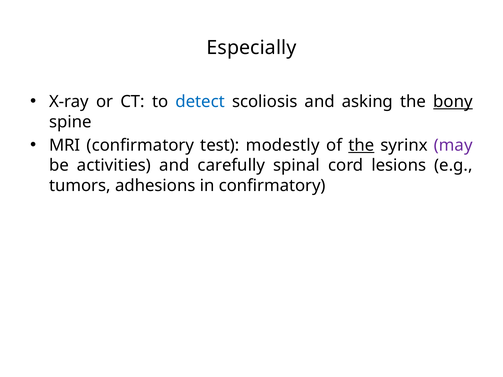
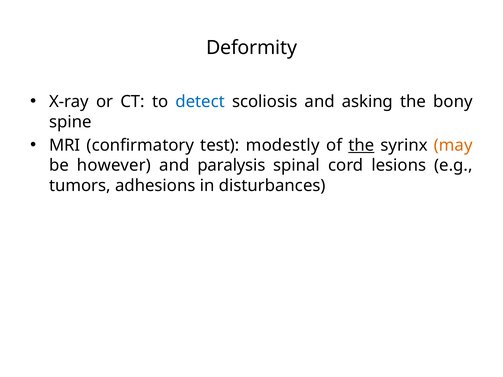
Especially: Especially -> Deformity (252, 48)
bony underline: present -> none (453, 102)
may colour: purple -> orange (453, 145)
activities: activities -> however (114, 165)
carefully: carefully -> paralysis (231, 165)
in confirmatory: confirmatory -> disturbances (272, 186)
